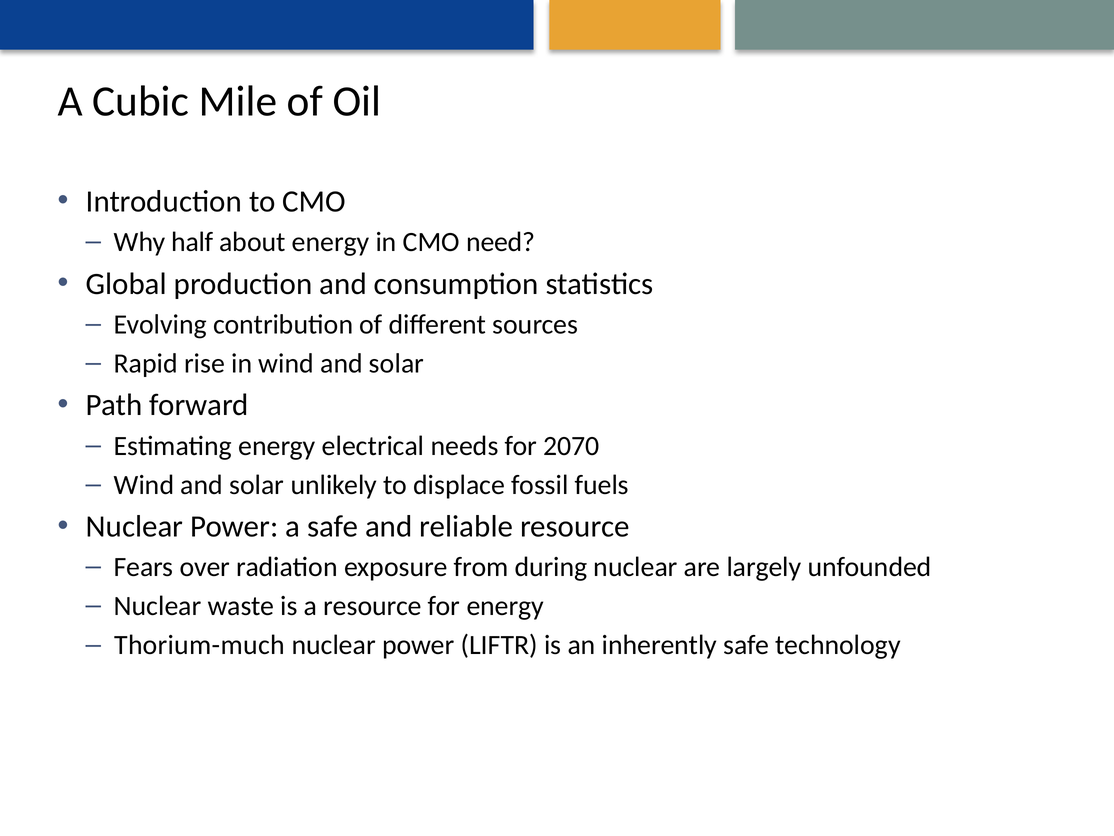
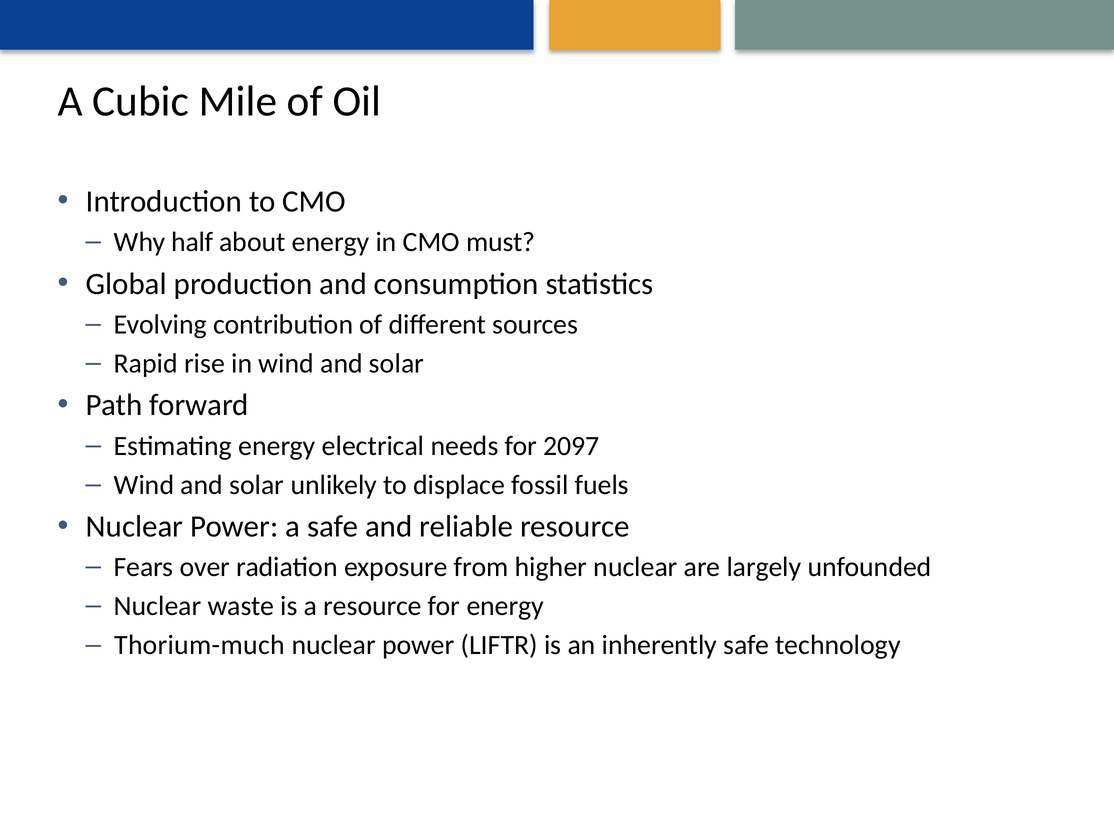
need: need -> must (501, 242)
2070: 2070 -> 2097 (571, 446)
during: during -> higher (551, 567)
